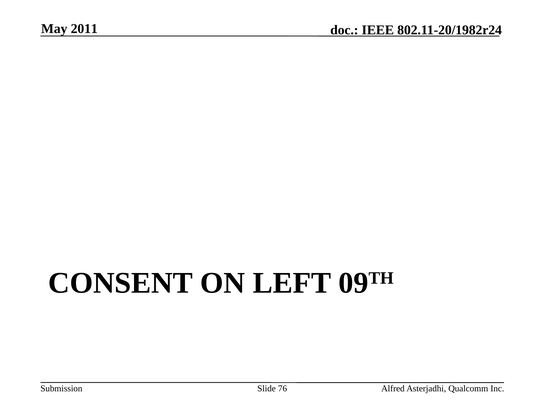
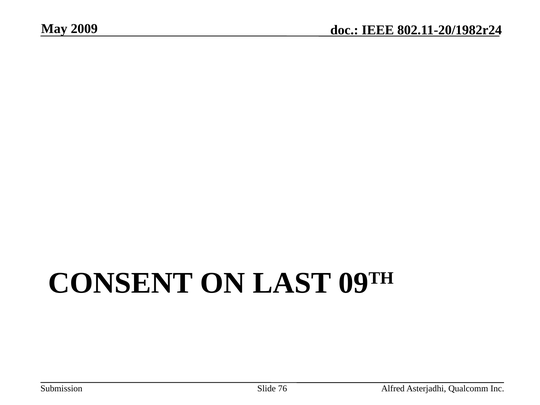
2011: 2011 -> 2009 (84, 29)
LEFT: LEFT -> LAST (292, 283)
